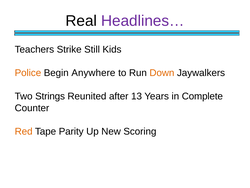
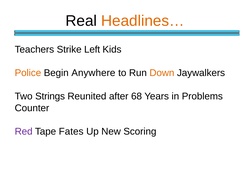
Headlines… colour: purple -> orange (143, 21)
Still: Still -> Left (92, 49)
13: 13 -> 68 (137, 96)
Complete: Complete -> Problems (202, 96)
Red colour: orange -> purple (24, 131)
Parity: Parity -> Fates (71, 131)
